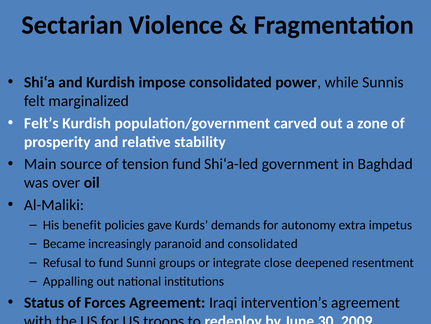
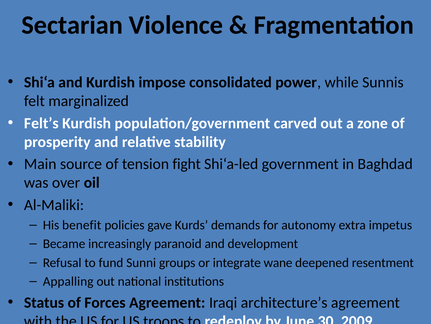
tension fund: fund -> fight (187, 164)
and consolidated: consolidated -> development (263, 243)
close: close -> wane (278, 262)
intervention’s: intervention’s -> architecture’s (284, 302)
